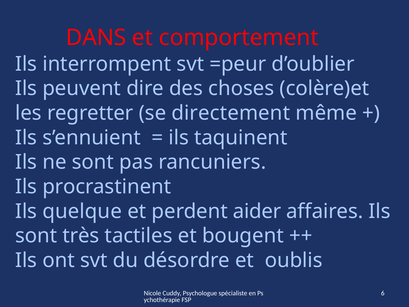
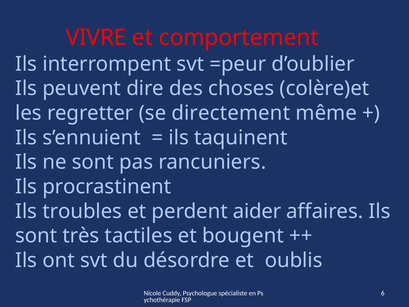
DANS: DANS -> VIVRE (96, 38)
quelque: quelque -> troubles (82, 211)
